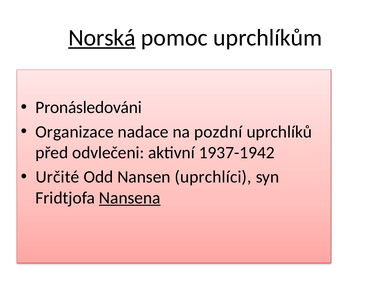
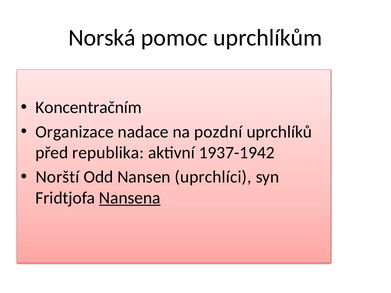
Norská underline: present -> none (102, 38)
Pronásledováni: Pronásledováni -> Koncentračním (89, 108)
odvlečeni: odvlečeni -> republika (108, 153)
Určité: Určité -> Norští (57, 177)
